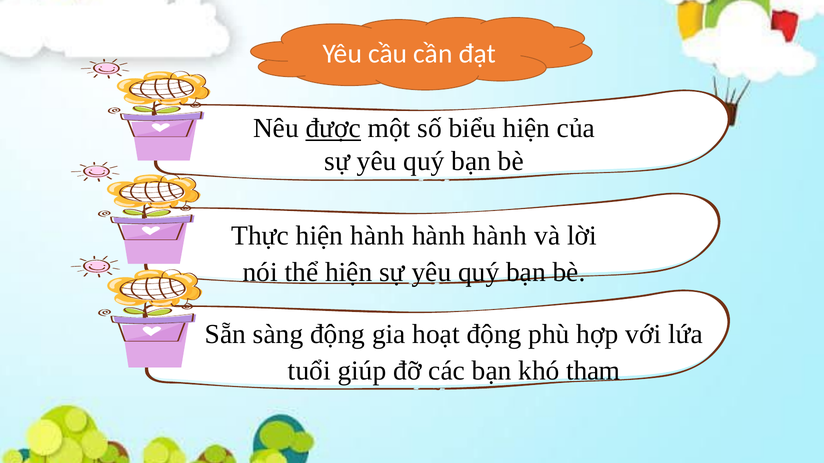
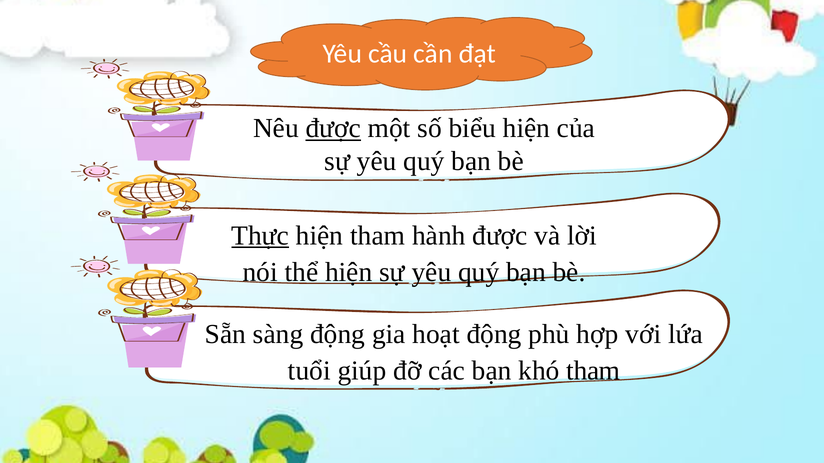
Thực underline: none -> present (260, 236)
hiện hành: hành -> tham (378, 236)
hành: hành -> được (500, 236)
